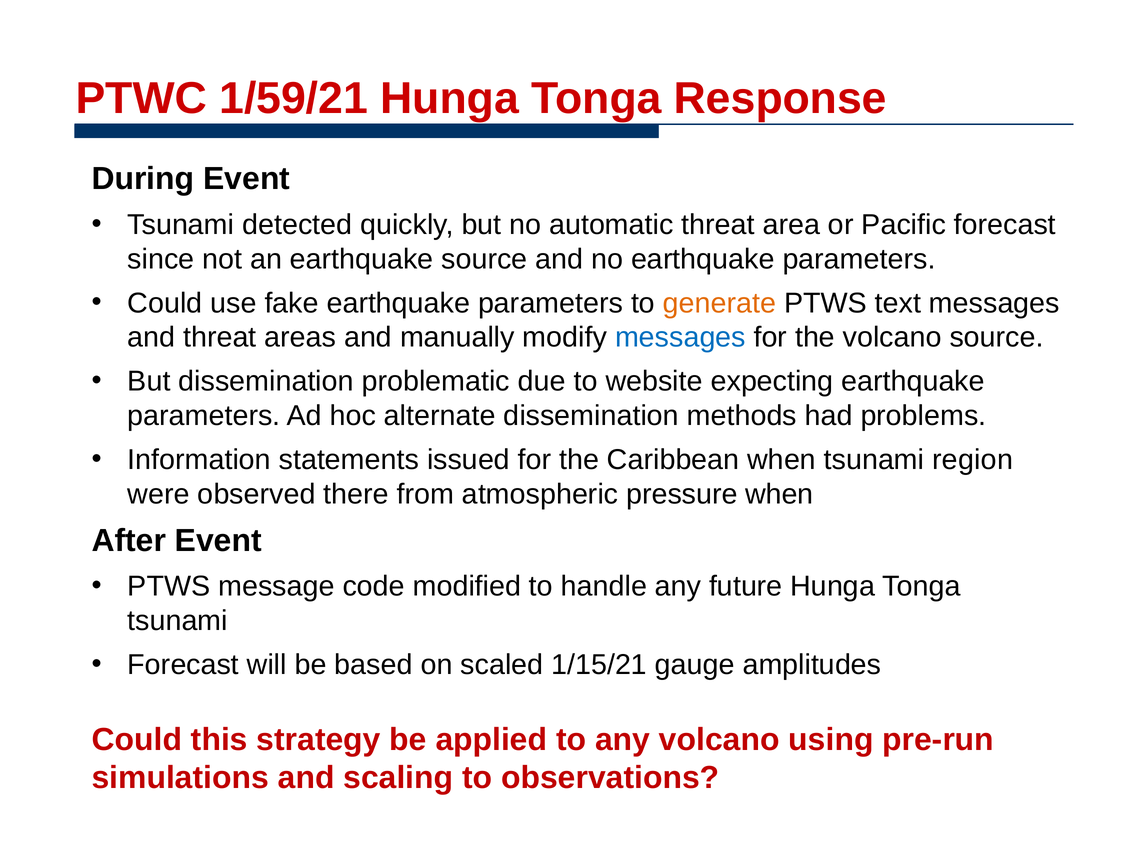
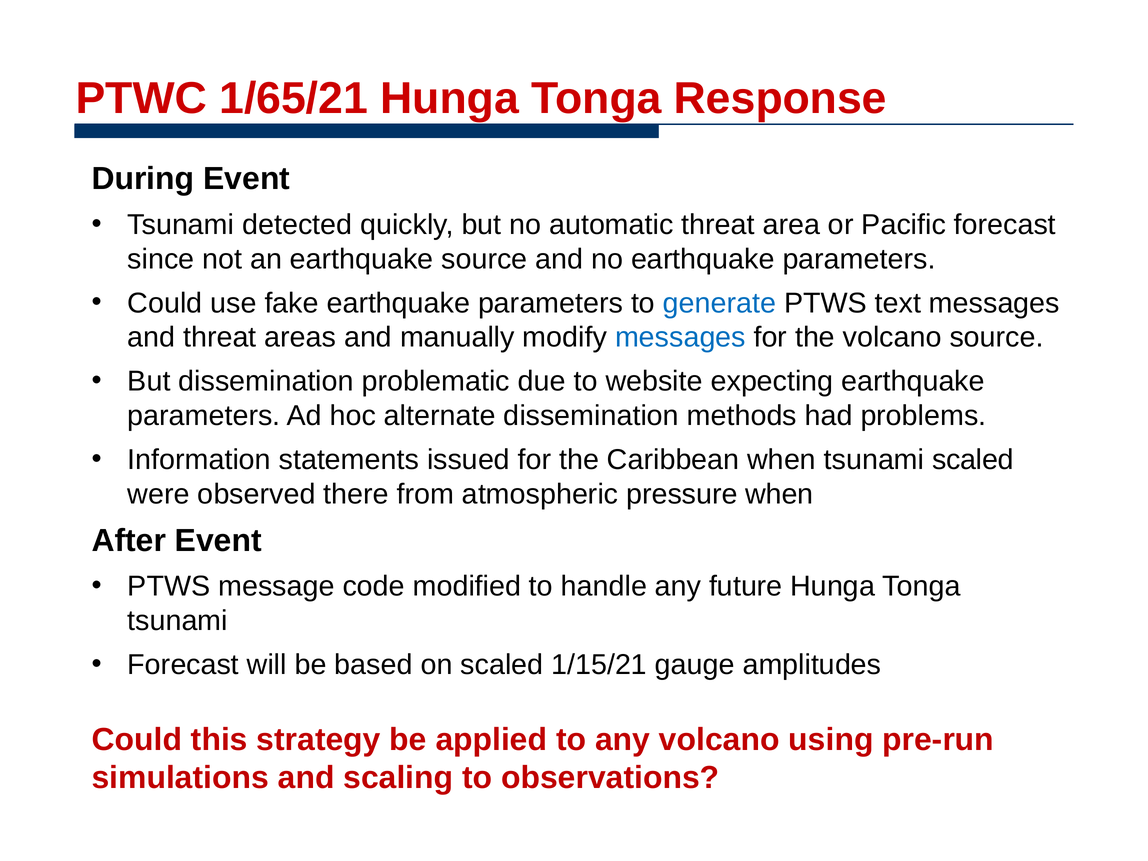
1/59/21: 1/59/21 -> 1/65/21 (294, 99)
generate colour: orange -> blue (720, 303)
tsunami region: region -> scaled (973, 460)
